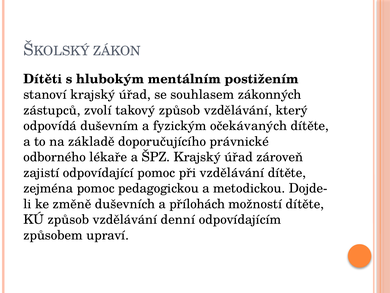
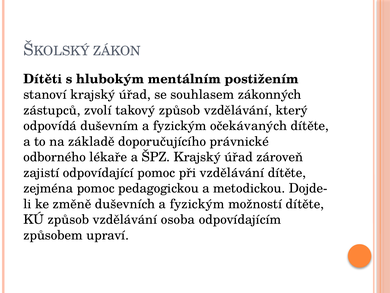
duševních a přílohách: přílohách -> fyzickým (197, 204)
denní: denní -> osoba (178, 219)
